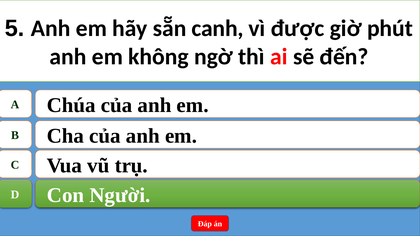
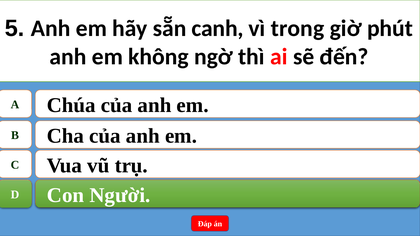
được: được -> trong (298, 28)
